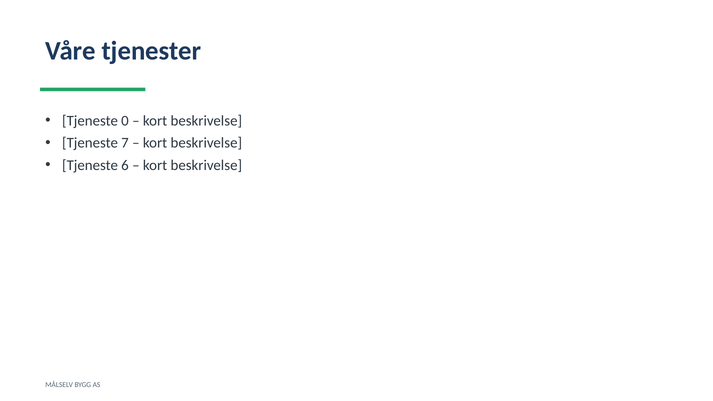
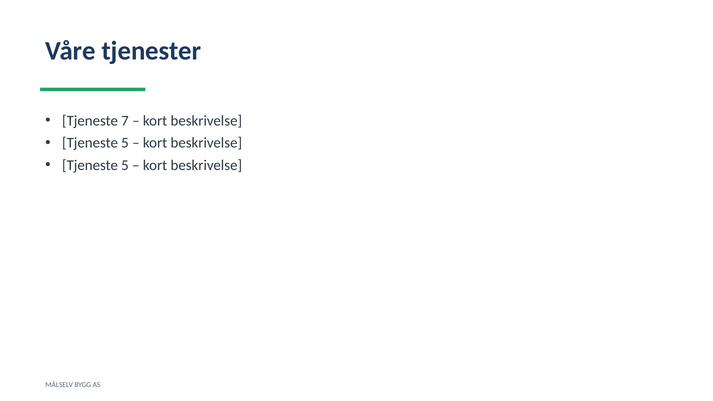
0: 0 -> 7 (125, 121)
7: 7 -> 5 (125, 143)
6: 6 -> 5 (125, 165)
